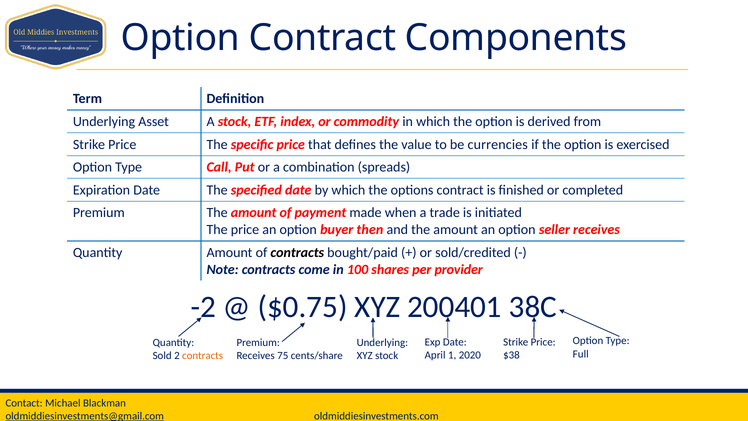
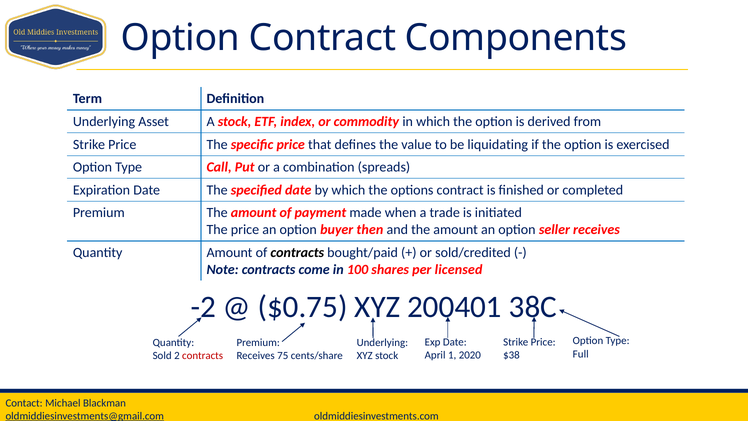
currencies: currencies -> liquidating (498, 144)
provider: provider -> licensed (459, 270)
contracts colour: orange -> red (203, 355)
